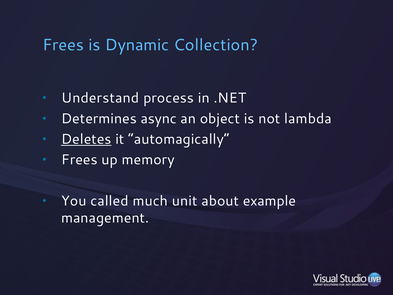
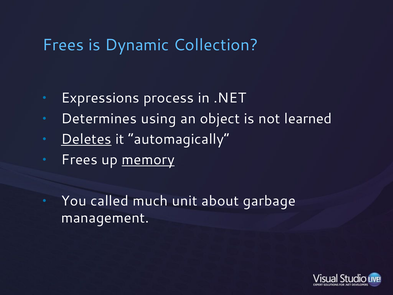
Understand: Understand -> Expressions (100, 98)
async: async -> using (159, 119)
lambda: lambda -> learned (308, 119)
memory underline: none -> present (148, 160)
example: example -> garbage (269, 201)
